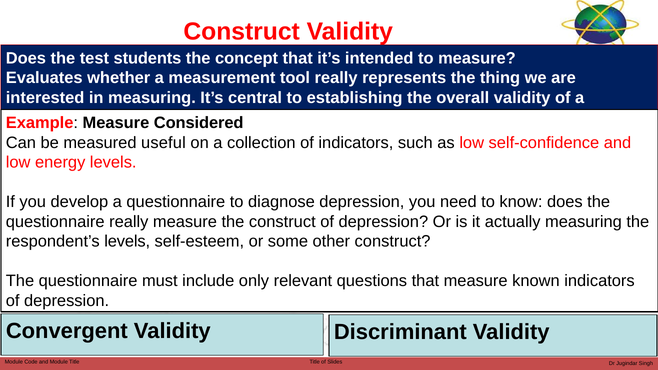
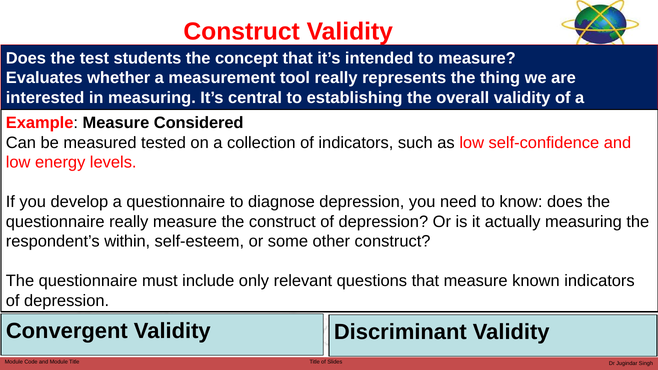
useful: useful -> tested (164, 143)
respondent’s levels: levels -> within (127, 241)
